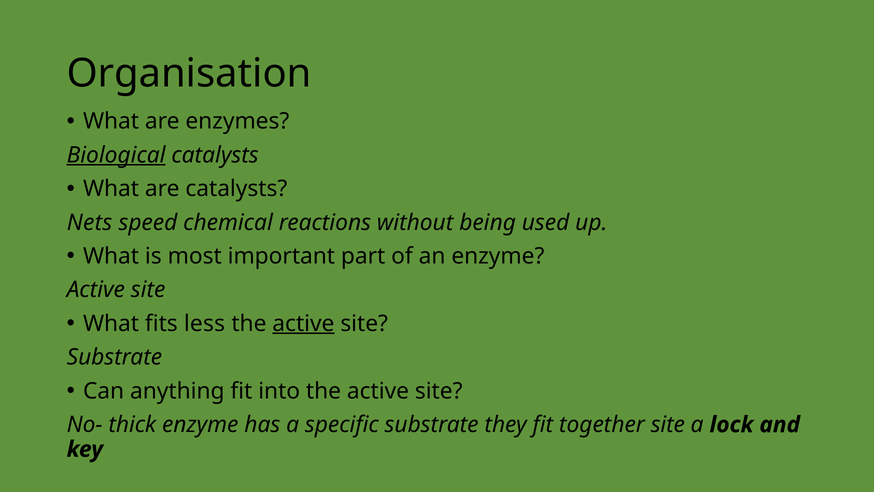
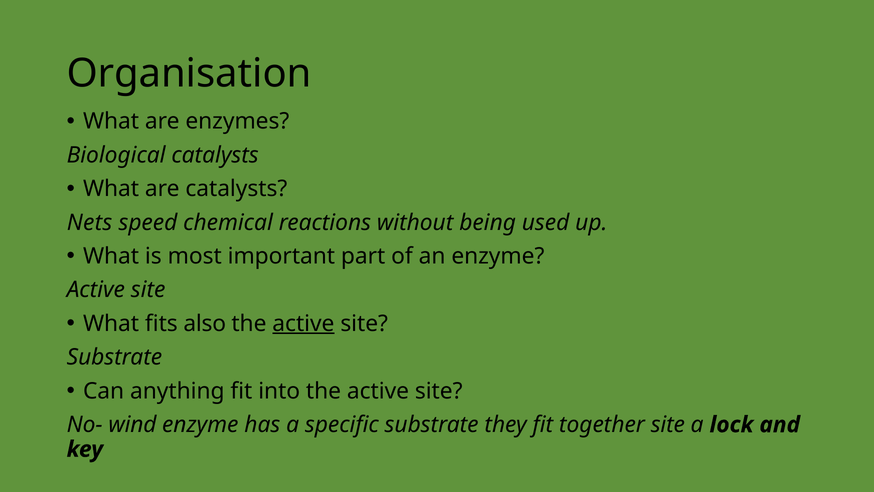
Biological underline: present -> none (116, 155)
less: less -> also (205, 323)
thick: thick -> wind (132, 424)
